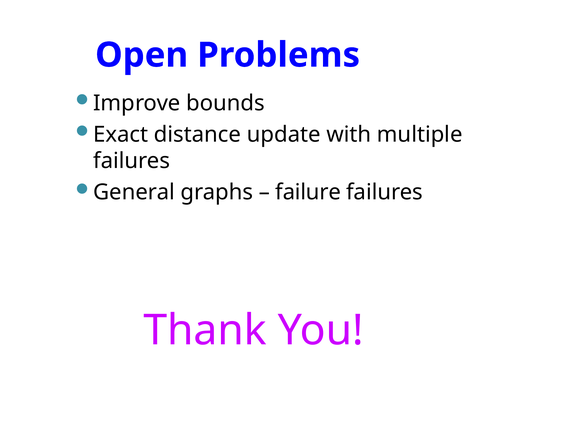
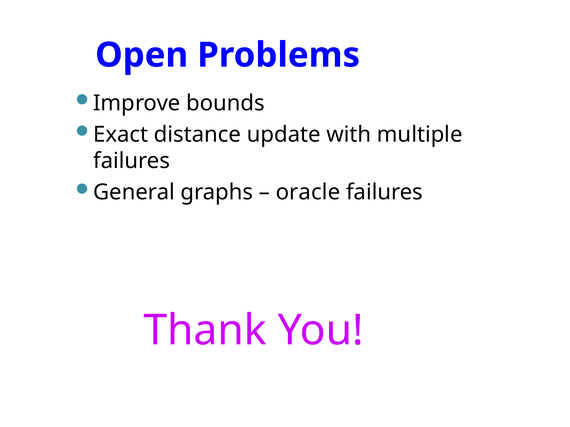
failure: failure -> oracle (308, 193)
